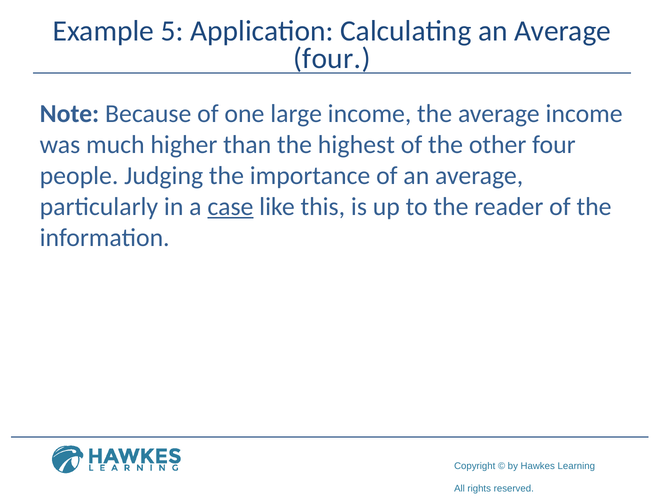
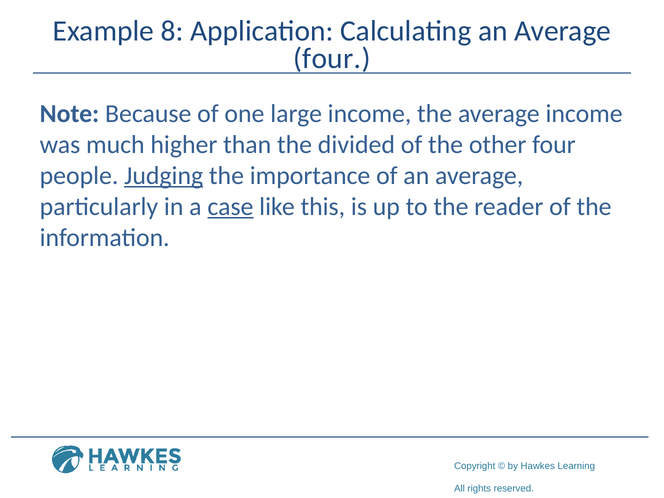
5: 5 -> 8 (172, 31)
highest: highest -> divided (356, 145)
Judging underline: none -> present (164, 176)
